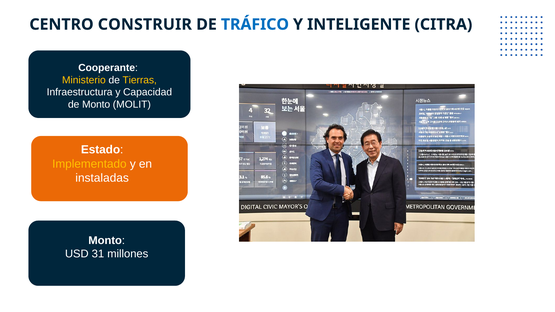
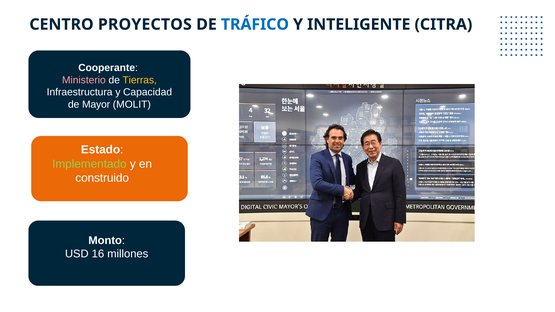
CONSTRUIR: CONSTRUIR -> PROYECTOS (145, 24)
Ministerio colour: yellow -> pink (84, 80)
de Monto: Monto -> Mayor (96, 105)
Implementado colour: yellow -> light green (89, 164)
instaladas: instaladas -> construido (102, 178)
31: 31 -> 16 (98, 254)
